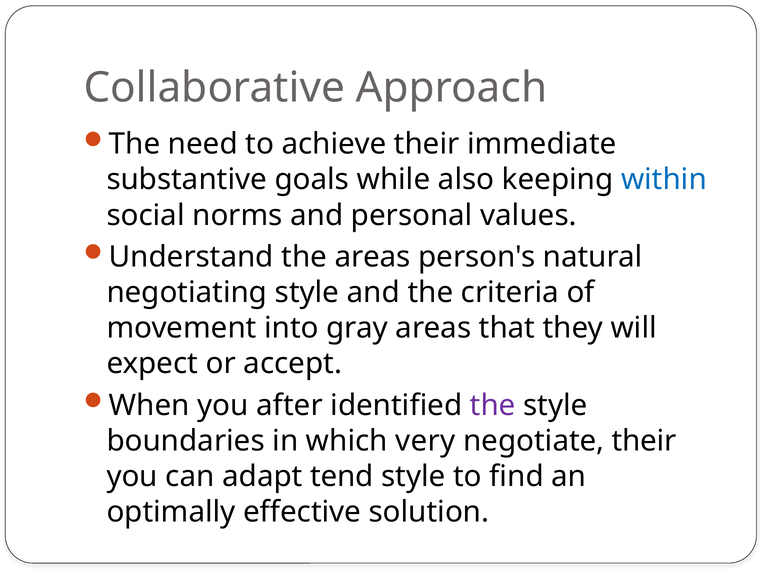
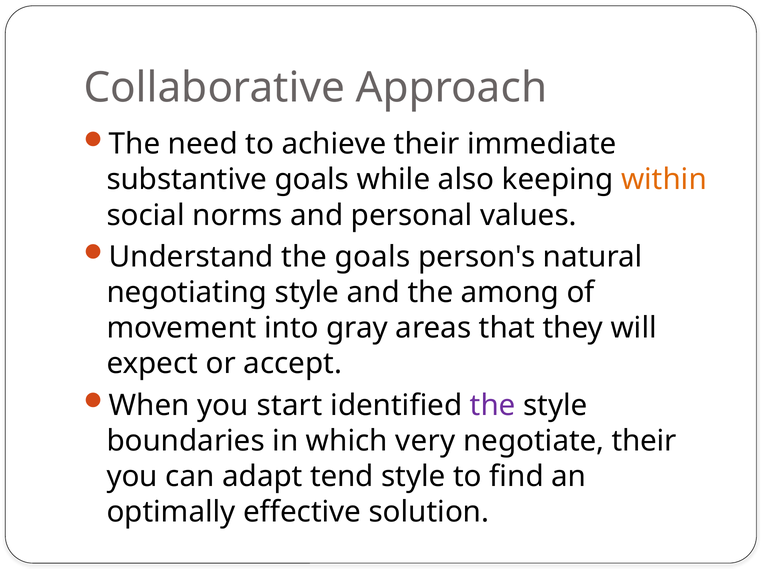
within colour: blue -> orange (664, 180)
the areas: areas -> goals (372, 257)
criteria: criteria -> among (510, 293)
after: after -> start (289, 406)
